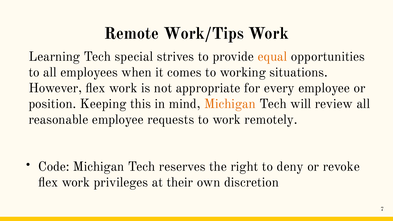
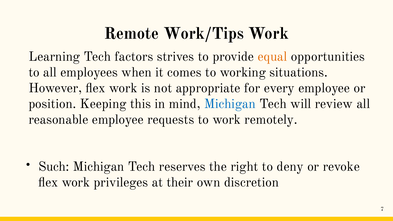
special: special -> factors (134, 57)
Michigan colour: orange -> blue (230, 104)
Code: Code -> Such (54, 167)
